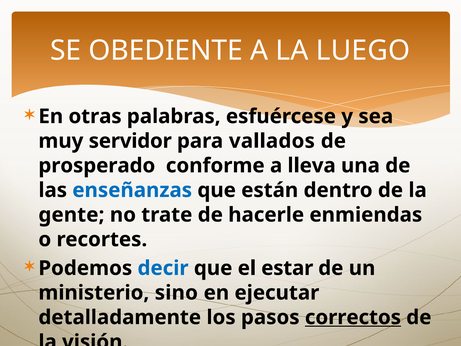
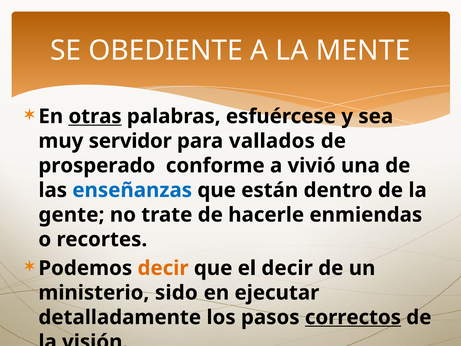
LUEGO: LUEGO -> MENTE (363, 51)
otras underline: none -> present (95, 116)
lleva: lleva -> vivió (312, 165)
decir colour: blue -> orange (163, 268)
el estar: estar -> decir (287, 268)
sino: sino -> sido (176, 293)
